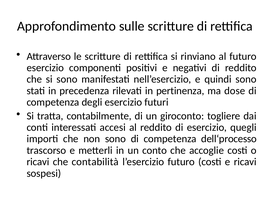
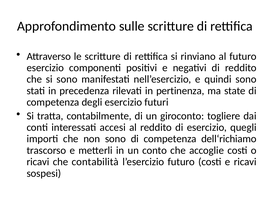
dose: dose -> state (235, 91)
dell‘processo: dell‘processo -> dell‘richiamo (229, 139)
